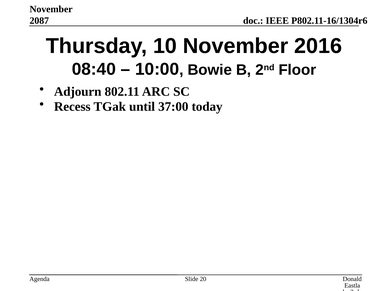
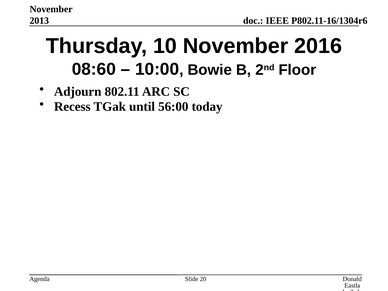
2087: 2087 -> 2013 (39, 21)
08:40: 08:40 -> 08:60 (94, 69)
37:00: 37:00 -> 56:00 (173, 107)
